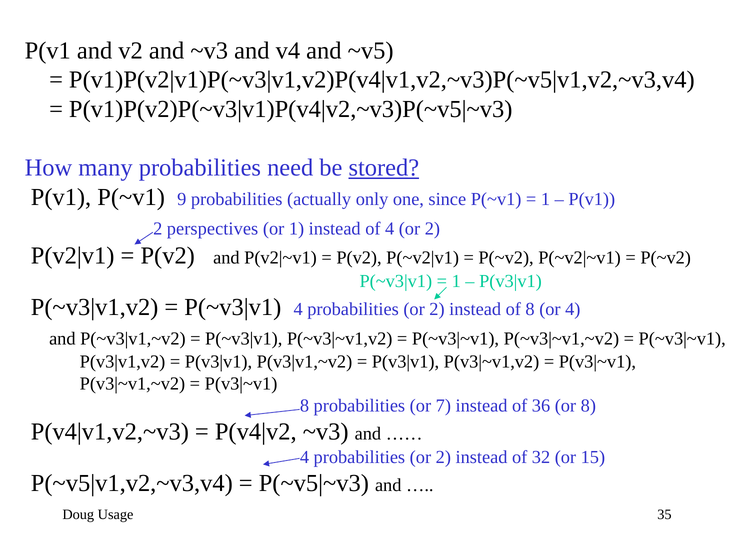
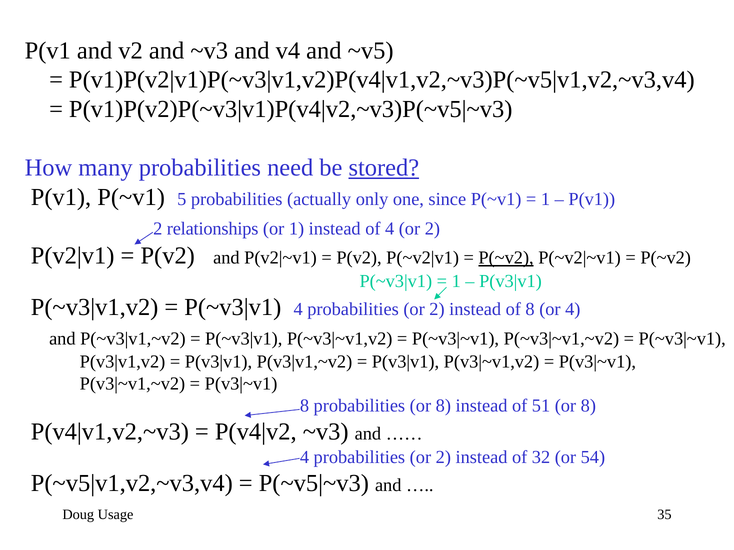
9: 9 -> 5 (182, 199)
perspectives: perspectives -> relationships (213, 229)
P(~v2 underline: none -> present (506, 258)
probabilities or 7: 7 -> 8 (443, 406)
36: 36 -> 51 (541, 406)
15: 15 -> 54 (593, 457)
